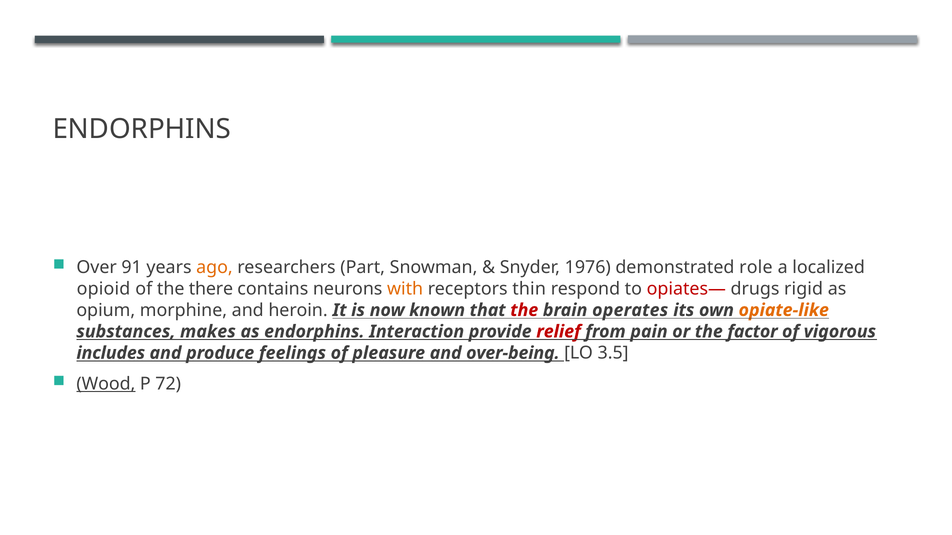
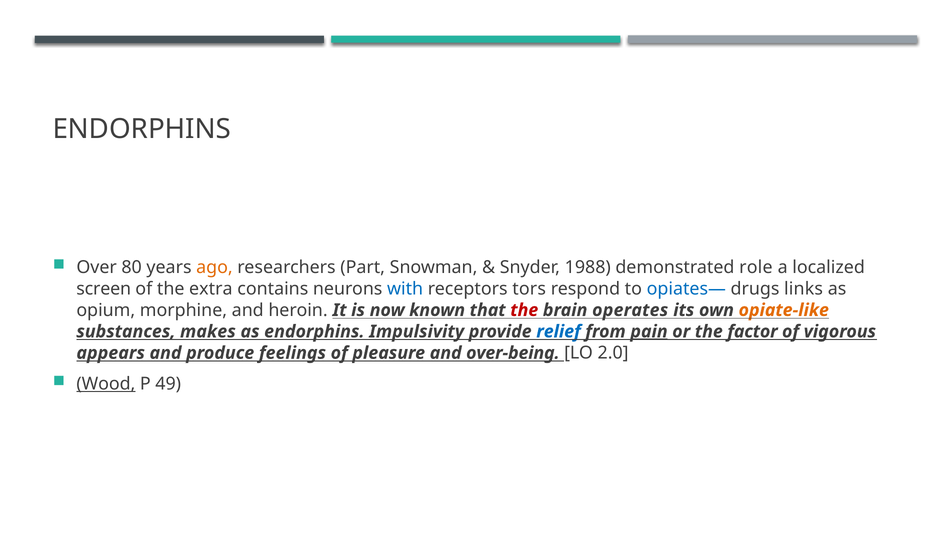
91: 91 -> 80 (132, 268)
1976: 1976 -> 1988 (588, 268)
opioid: opioid -> screen (104, 289)
there: there -> extra (211, 289)
with colour: orange -> blue (405, 289)
thin: thin -> tors (529, 289)
opiates— colour: red -> blue (686, 289)
rigid: rigid -> links (804, 289)
Interaction: Interaction -> Impulsivity (417, 332)
relief colour: red -> blue (559, 332)
pain underline: none -> present (649, 332)
includes: includes -> appears (111, 353)
3.5: 3.5 -> 2.0 (613, 353)
72: 72 -> 49 (168, 384)
